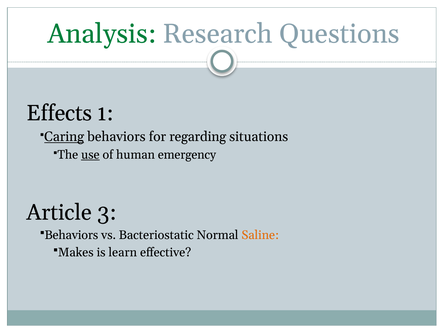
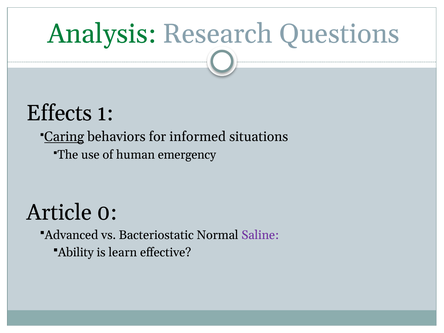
regarding: regarding -> informed (198, 137)
use underline: present -> none (90, 155)
3: 3 -> 0 (107, 213)
Behaviors: Behaviors -> Advanced (71, 235)
Saline colour: orange -> purple (260, 235)
Makes: Makes -> Ability (76, 252)
